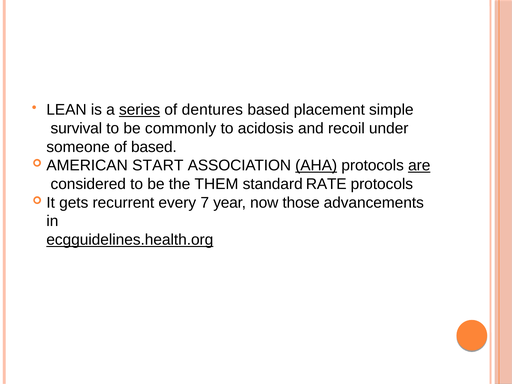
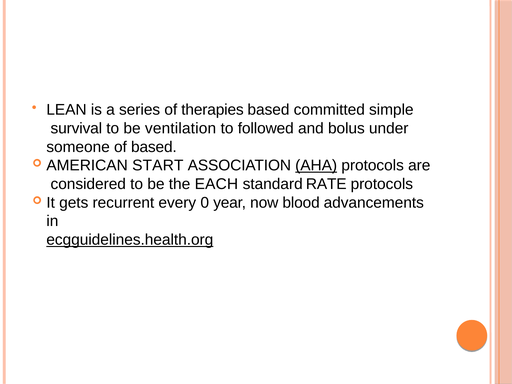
series underline: present -> none (140, 110)
dentures: dentures -> therapies (212, 110)
placement: placement -> committed (329, 110)
commonly: commonly -> ventilation (181, 128)
acidosis: acidosis -> followed (266, 128)
recoil: recoil -> bolus (346, 128)
are underline: present -> none (419, 166)
THEM: THEM -> EACH (216, 184)
7: 7 -> 0 (205, 203)
those: those -> blood (301, 203)
